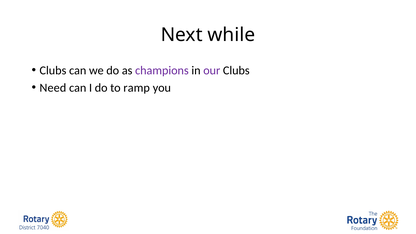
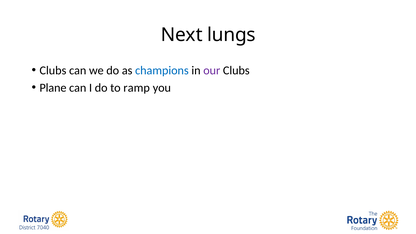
while: while -> lungs (231, 35)
champions colour: purple -> blue (162, 70)
Need: Need -> Plane (53, 88)
